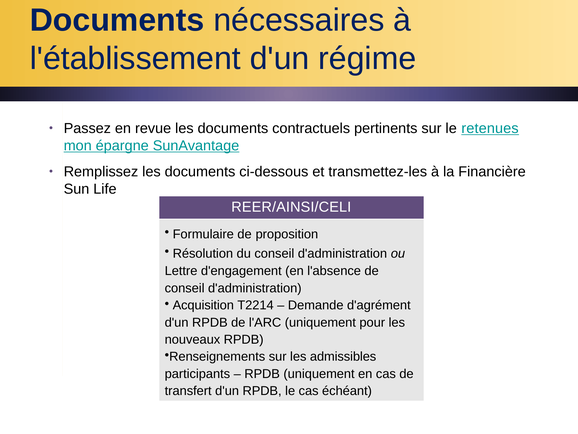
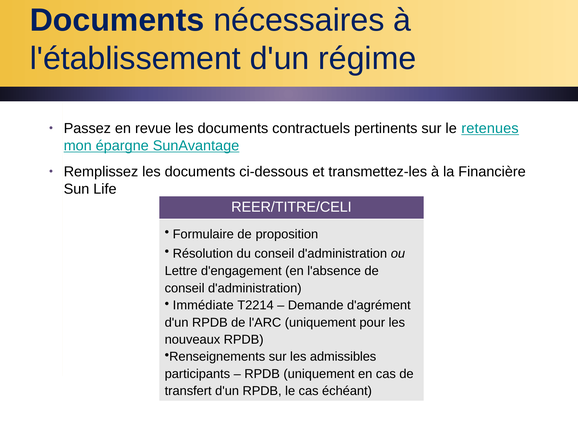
REER/AINSI/CELI: REER/AINSI/CELI -> REER/TITRE/CELI (291, 207)
Acquisition: Acquisition -> Immédiate (203, 305)
